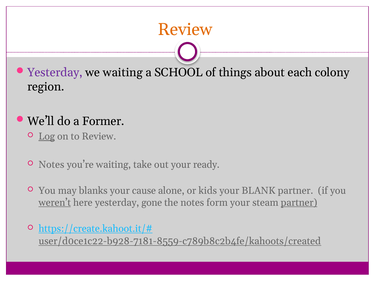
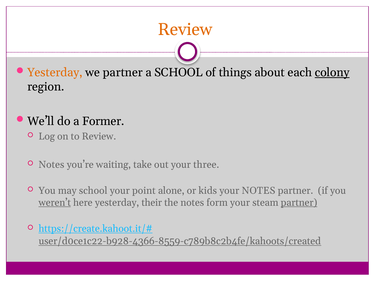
Yesterday colour: purple -> orange (55, 72)
we waiting: waiting -> partner (123, 72)
colony underline: none -> present (332, 72)
Log underline: present -> none (47, 136)
ready: ready -> three (206, 165)
may blanks: blanks -> school (93, 191)
cause: cause -> point (144, 191)
your BLANK: BLANK -> NOTES (259, 191)
gone: gone -> their (152, 203)
user/d0ce1c22-b928-7181-8559-c789b8c2b4fe/kahoots/created: user/d0ce1c22-b928-7181-8559-c789b8c2b4fe/kahoots/created -> user/d0ce1c22-b928-4366-8559-c789b8c2b4fe/kahoots/created (180, 241)
